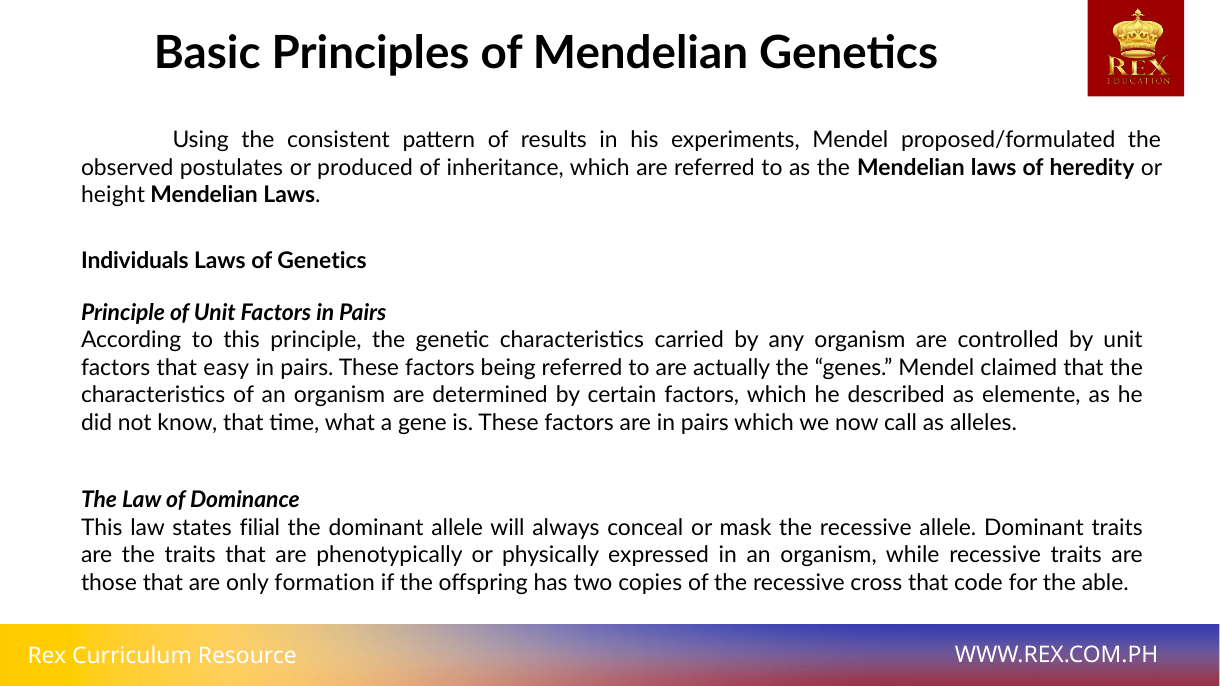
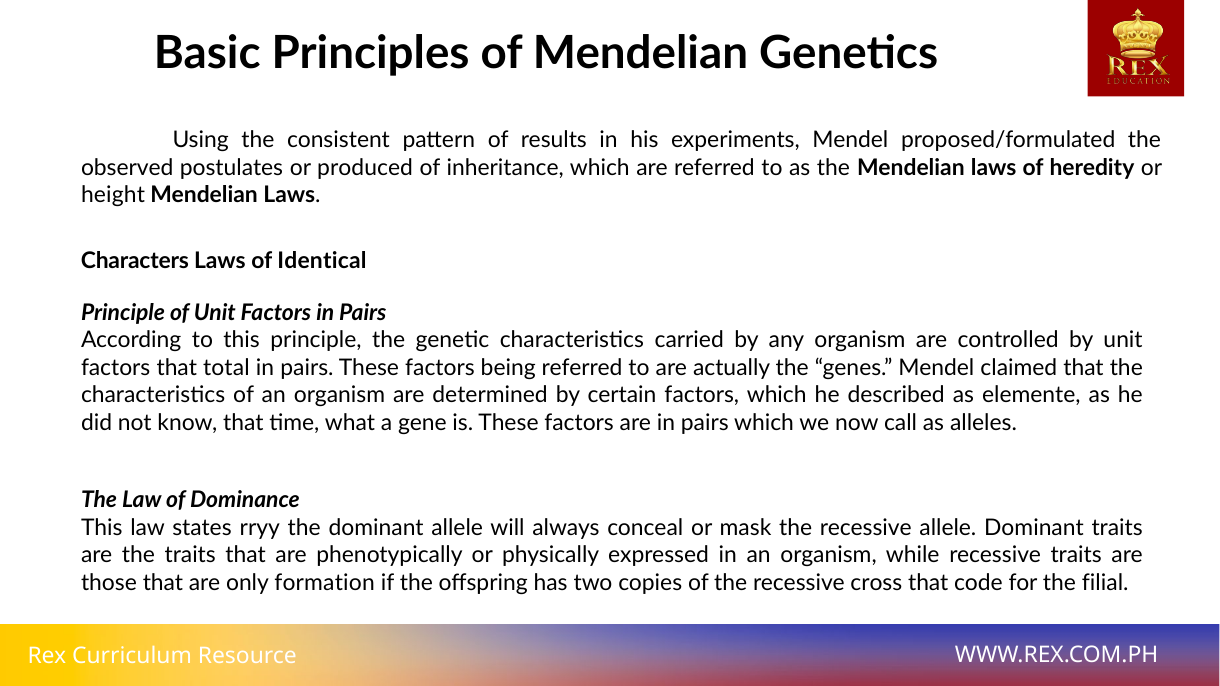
Individuals: Individuals -> Characters (135, 261)
of Genetics: Genetics -> Identical (322, 261)
easy: easy -> total (226, 368)
filial: filial -> rryy (260, 528)
able: able -> filial (1105, 583)
